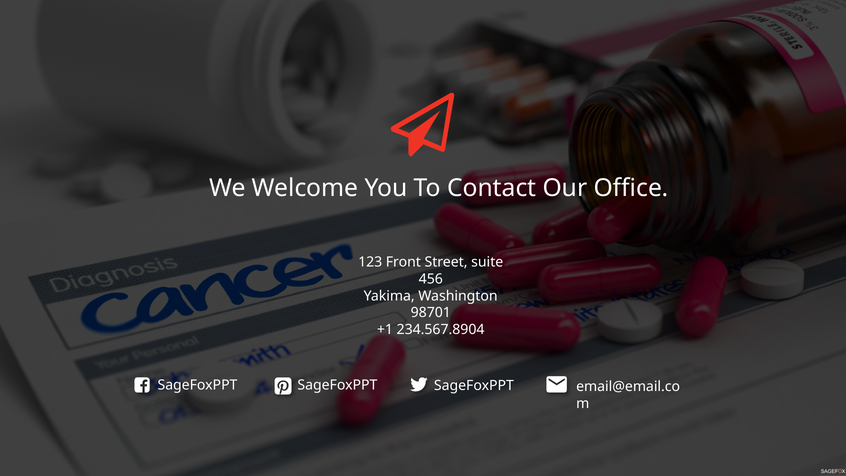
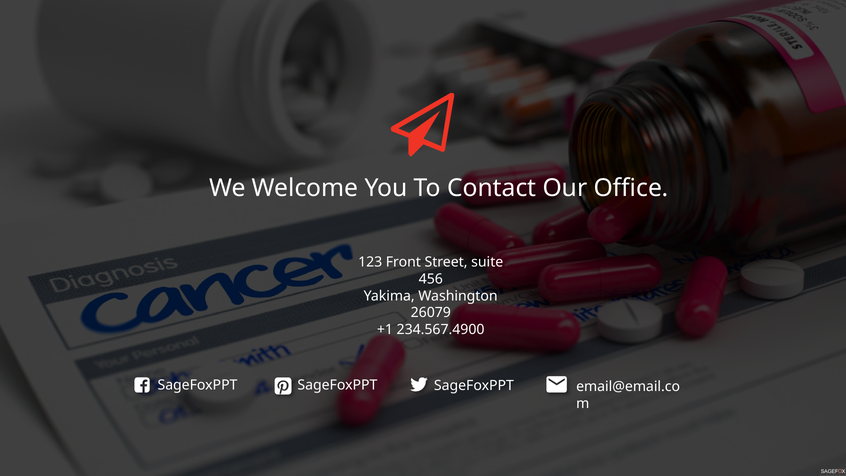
98701: 98701 -> 26079 (431, 313)
234.567.8904: 234.567.8904 -> 234.567.4900 (441, 330)
